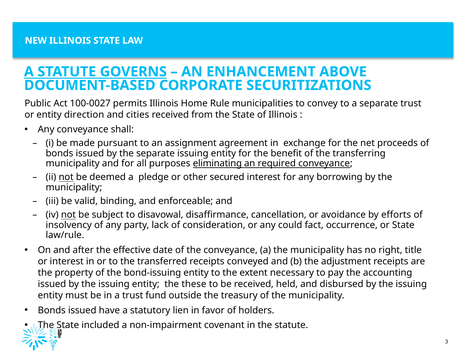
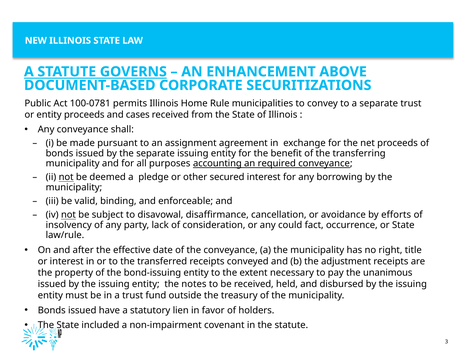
100-0027: 100-0027 -> 100-0781 (90, 103)
entity direction: direction -> proceeds (84, 115)
cities: cities -> cases (138, 115)
eliminating: eliminating -> accounting (217, 163)
accounting: accounting -> unanimous (388, 273)
these: these -> notes (194, 284)
